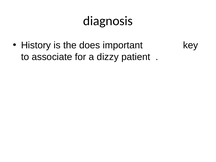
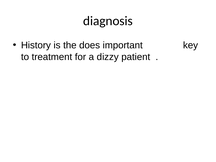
associate: associate -> treatment (52, 57)
